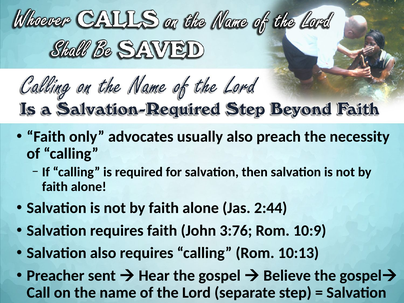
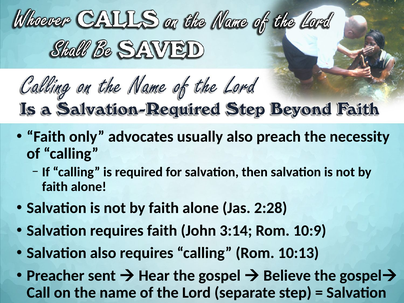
2:44: 2:44 -> 2:28 (271, 208)
3:76: 3:76 -> 3:14 (236, 231)
